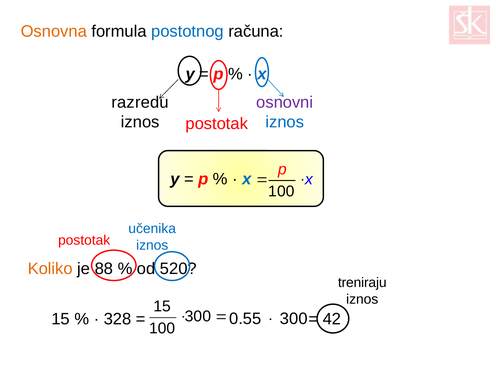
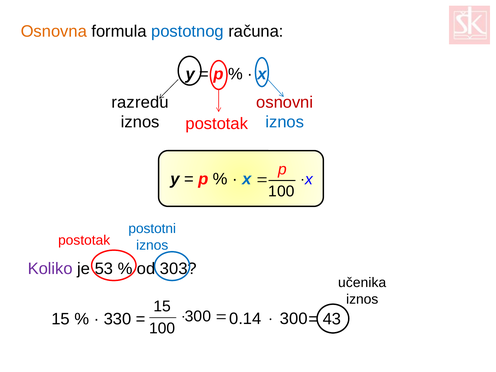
osnovni colour: purple -> red (285, 102)
učenika: učenika -> postotni (152, 229)
Koliko colour: orange -> purple (50, 269)
88: 88 -> 53 (104, 269)
520: 520 -> 303 (178, 269)
treniraju: treniraju -> učenika (362, 283)
0.55: 0.55 -> 0.14 (245, 319)
42: 42 -> 43 (332, 319)
328: 328 -> 330 (118, 319)
